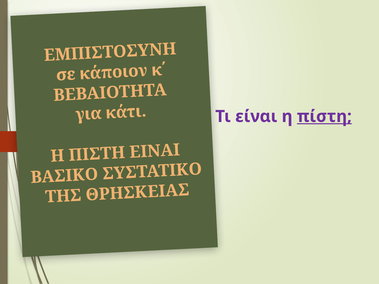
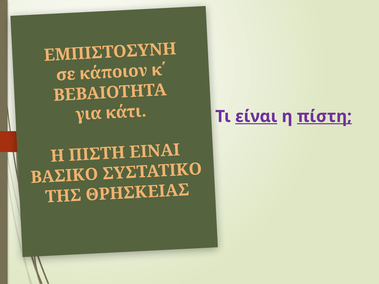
είναι underline: none -> present (256, 117)
